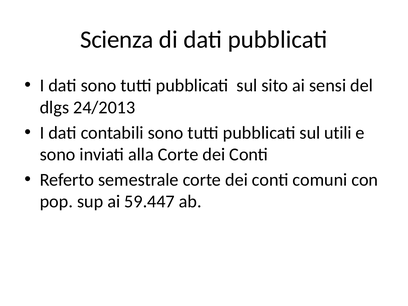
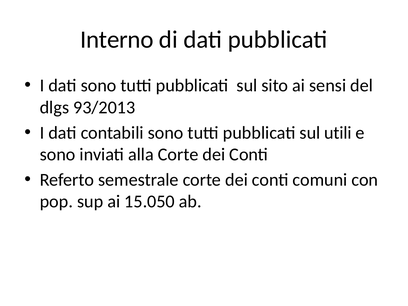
Scienza: Scienza -> Interno (117, 39)
24/2013: 24/2013 -> 93/2013 (104, 107)
59.447: 59.447 -> 15.050 (150, 202)
